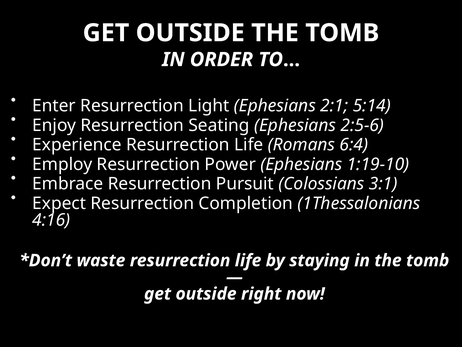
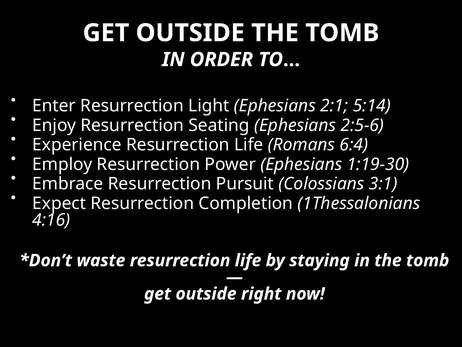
1:19-10: 1:19-10 -> 1:19-30 (378, 164)
